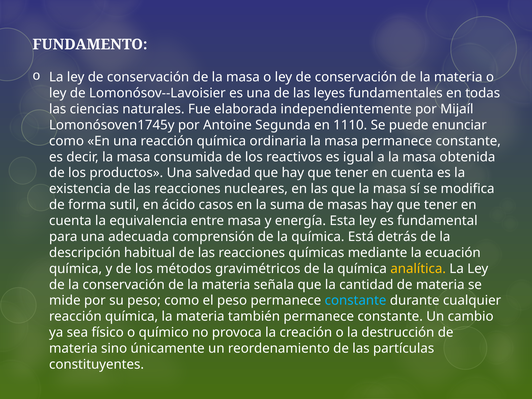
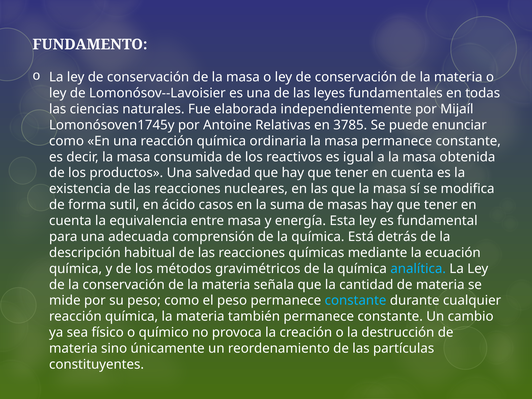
Segunda: Segunda -> Relativas (283, 125)
1110: 1110 -> 3785 (350, 125)
analítica colour: yellow -> light blue (418, 269)
